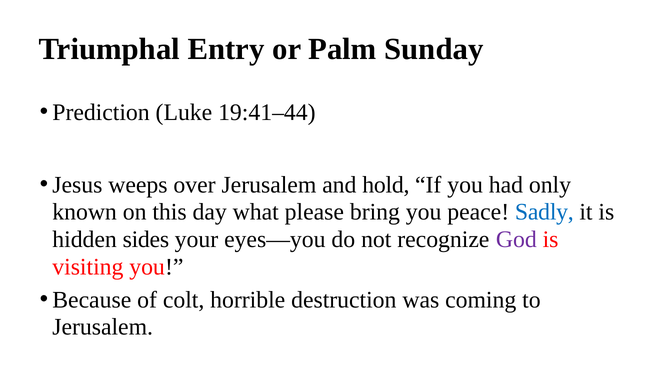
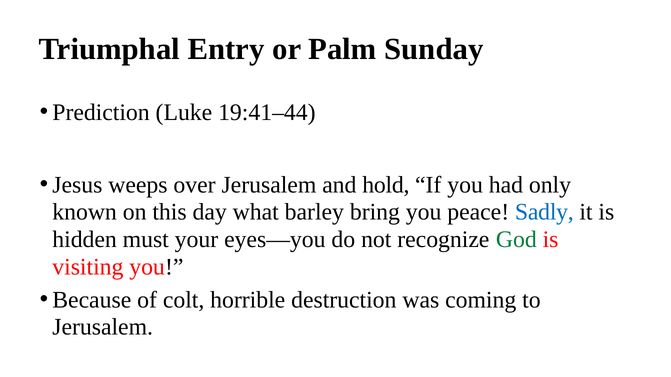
please: please -> barley (314, 212)
sides: sides -> must (146, 240)
God colour: purple -> green (516, 240)
